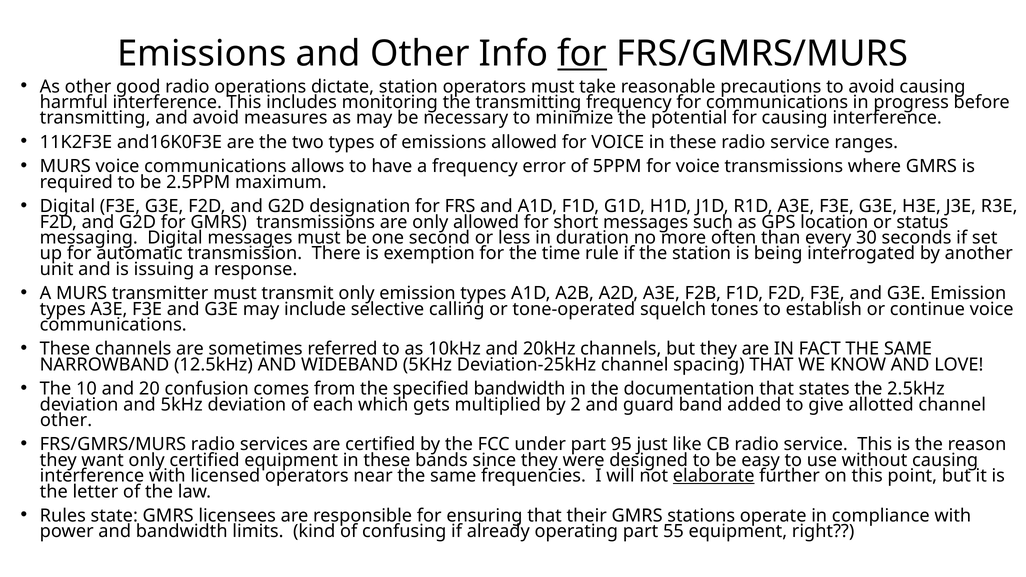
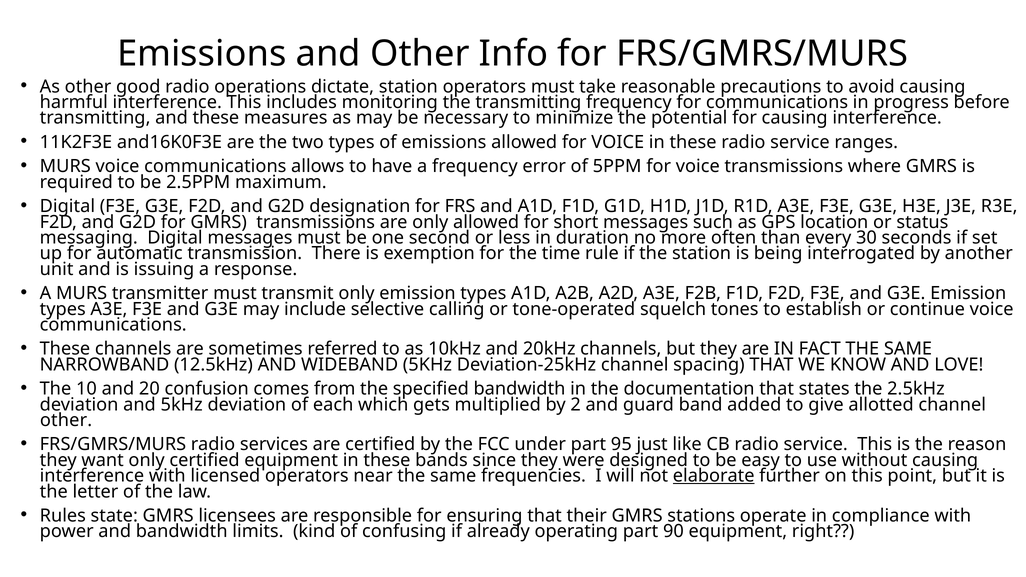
for underline: present -> none (582, 54)
and avoid: avoid -> these (216, 118)
55: 55 -> 90 (673, 532)
